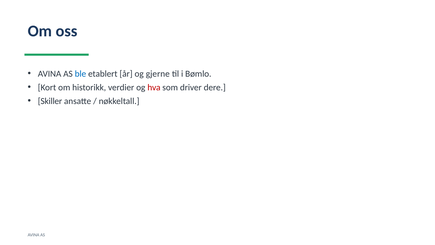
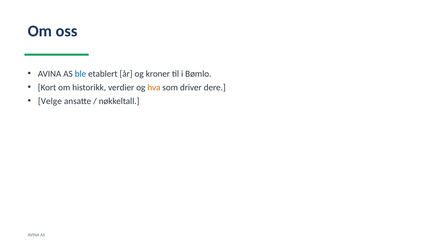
gjerne: gjerne -> kroner (158, 74)
hva colour: red -> orange (154, 87)
Skiller: Skiller -> Velge (50, 101)
